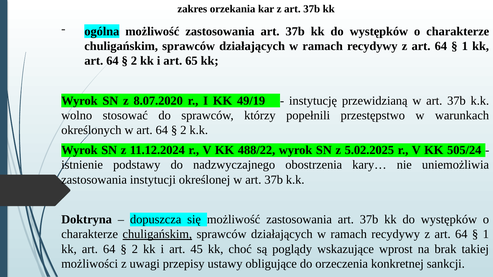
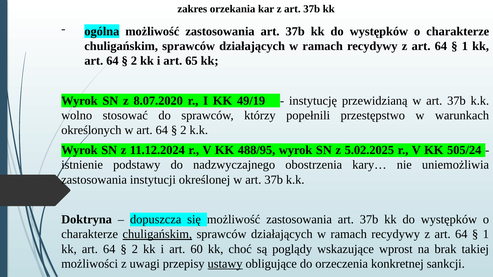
488/22: 488/22 -> 488/95 (257, 150)
45: 45 -> 60 (197, 249)
ustawy underline: none -> present (225, 264)
